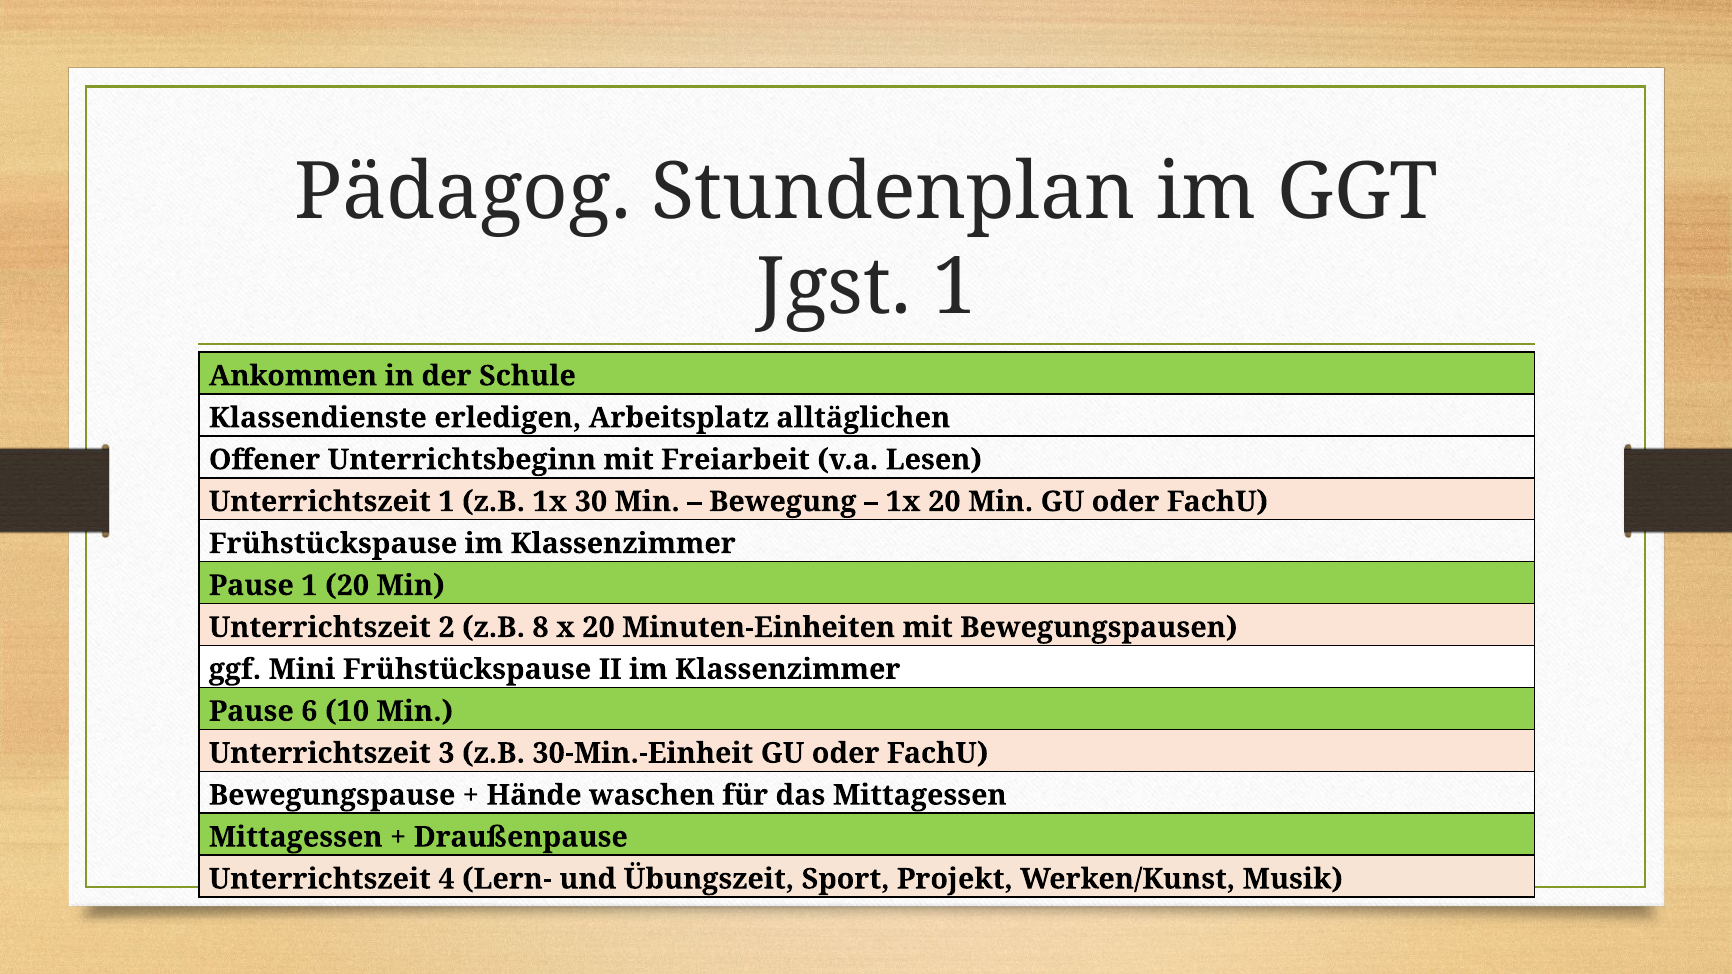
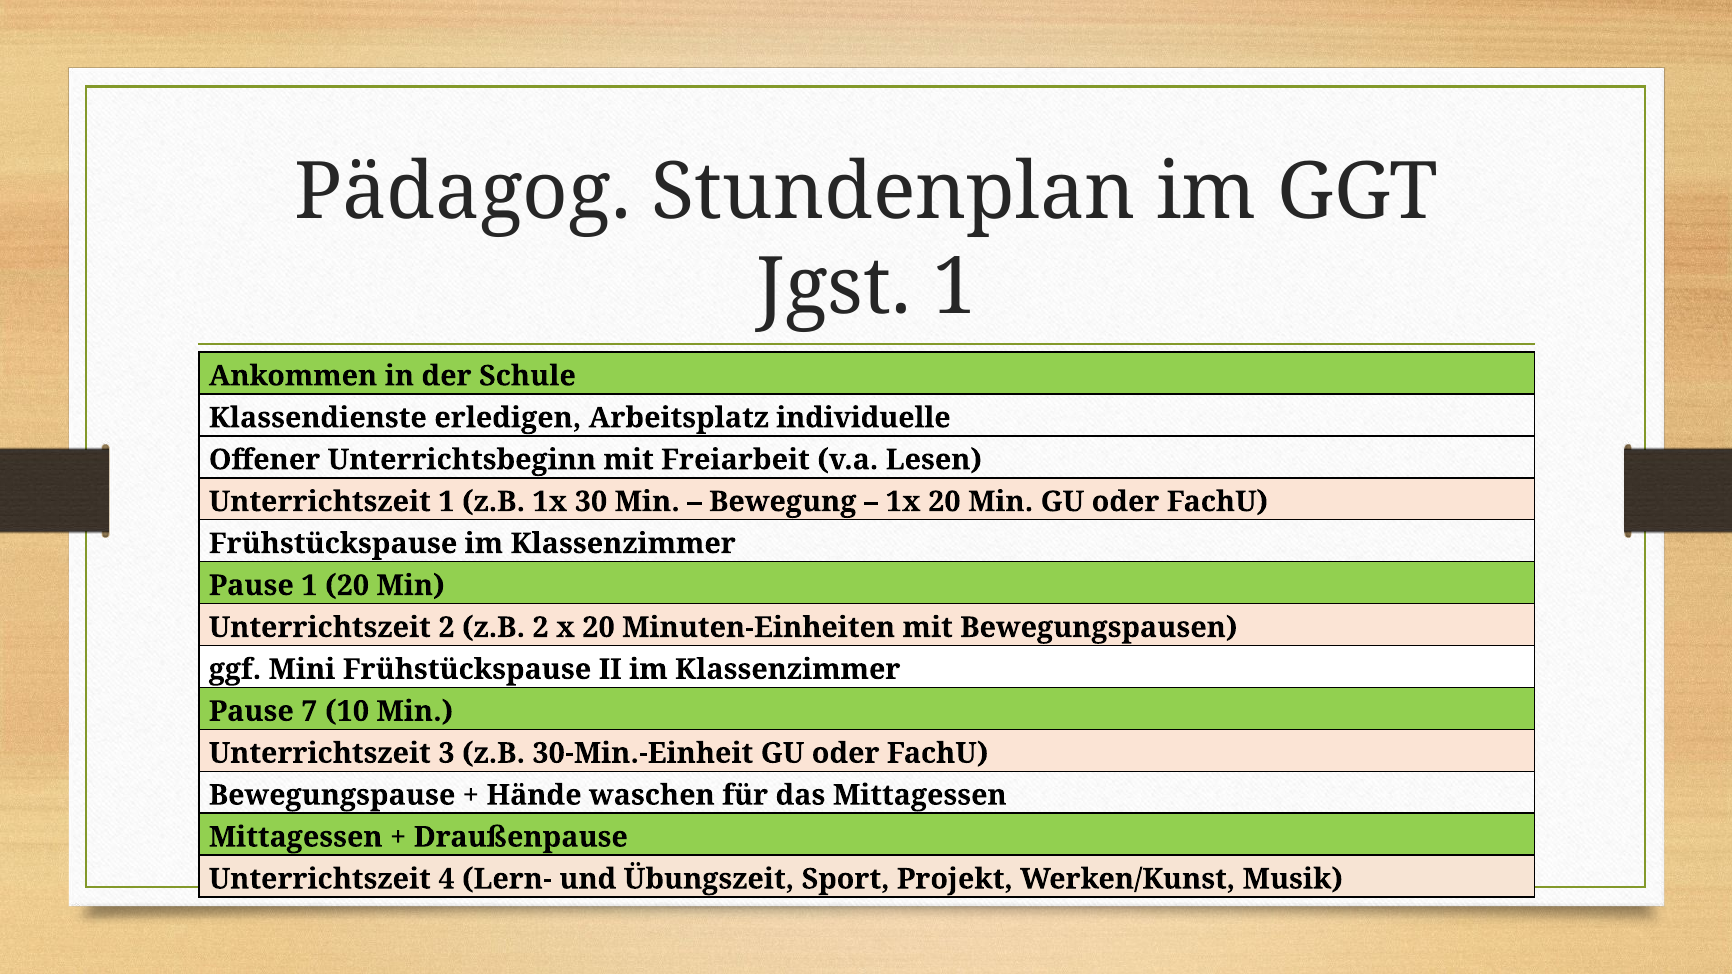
alltäglichen: alltäglichen -> individuelle (863, 418)
z.B 8: 8 -> 2 (540, 628)
Pause 6: 6 -> 7 (309, 712)
